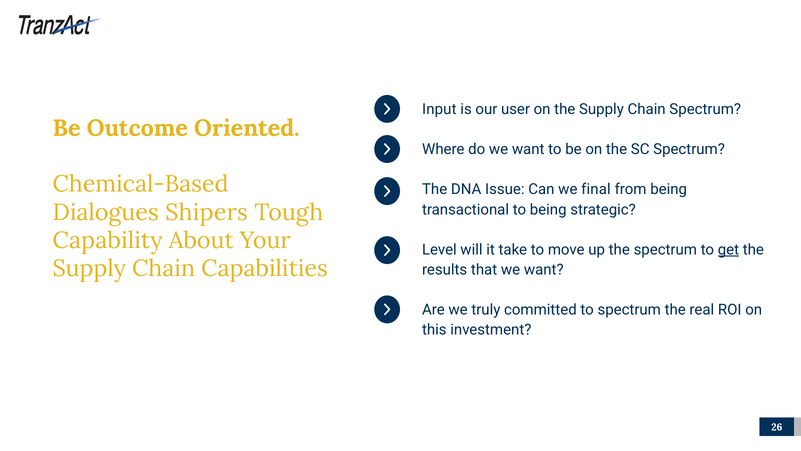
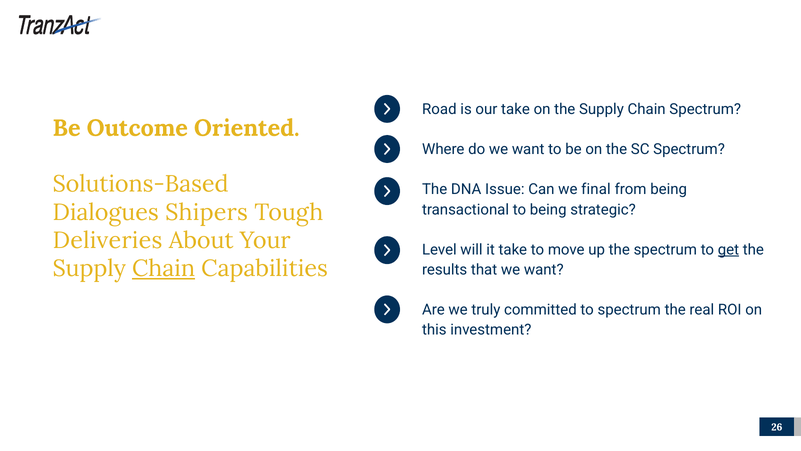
Input: Input -> Road (439, 109)
our user: user -> take (515, 109)
Chemical-Based: Chemical-Based -> Solutions-Based (141, 184)
Capability: Capability -> Deliveries (108, 240)
Chain underline: none -> present (164, 268)
